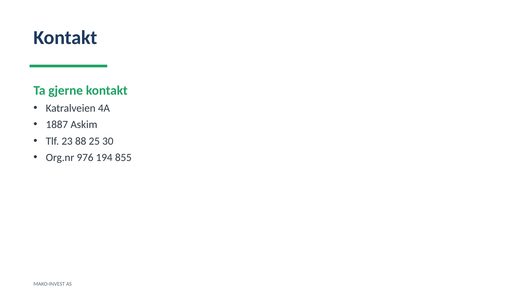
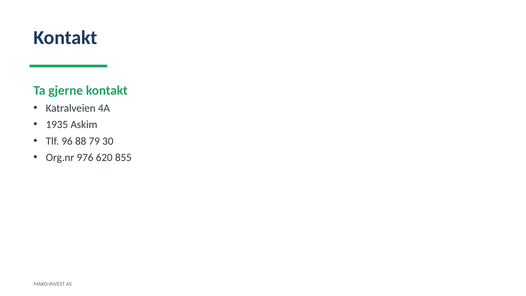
1887: 1887 -> 1935 (57, 125)
23: 23 -> 96 (67, 141)
25: 25 -> 79 (94, 141)
194: 194 -> 620 (104, 158)
